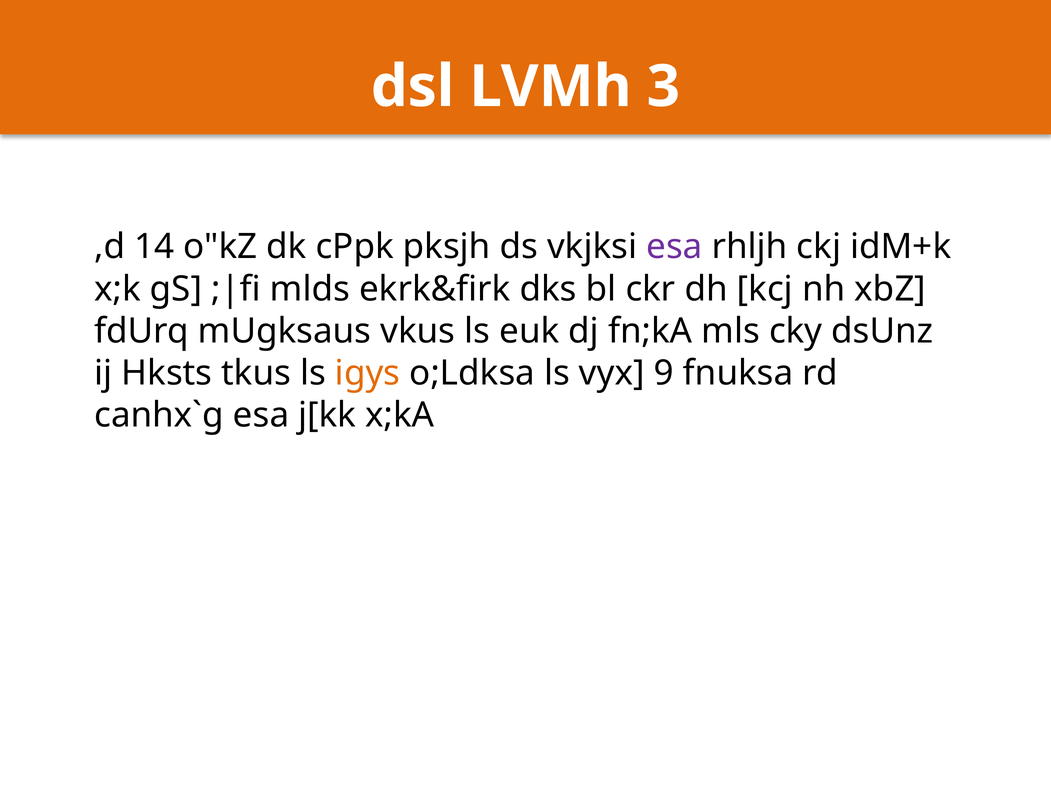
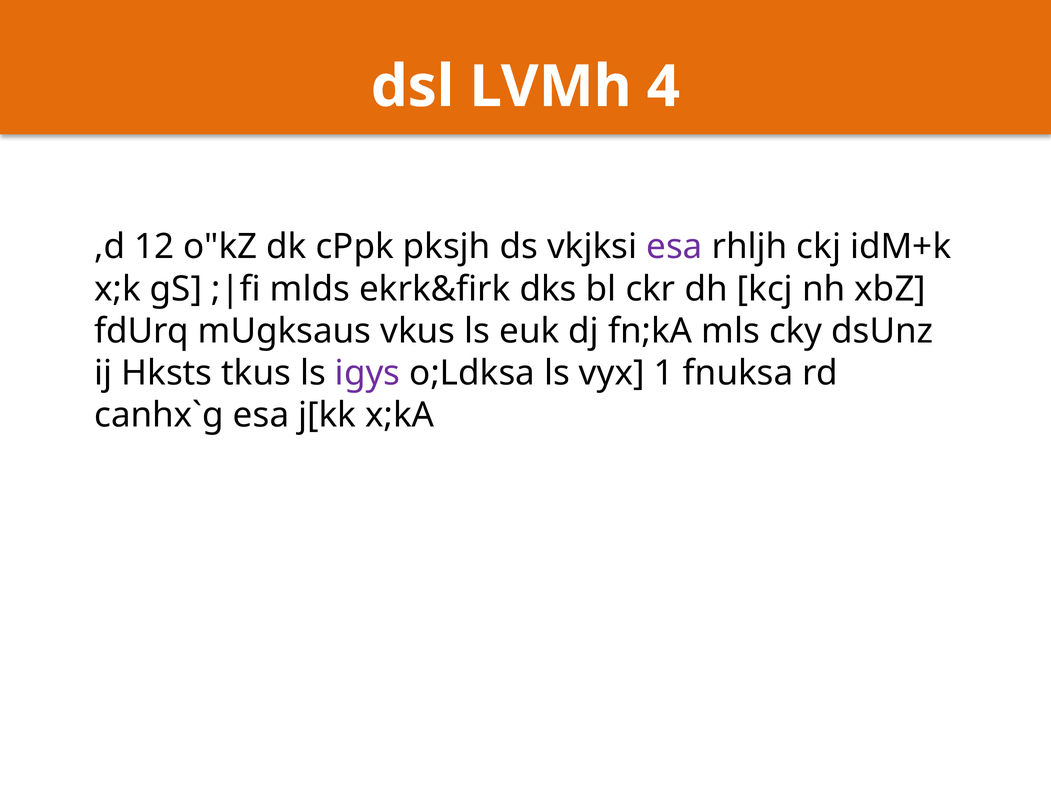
3: 3 -> 4 (663, 87)
14: 14 -> 12 (154, 247)
igys colour: orange -> purple (368, 373)
9: 9 -> 1 (664, 373)
